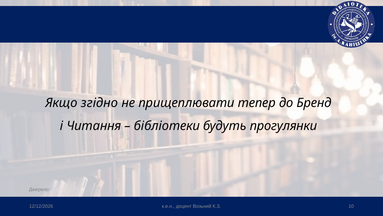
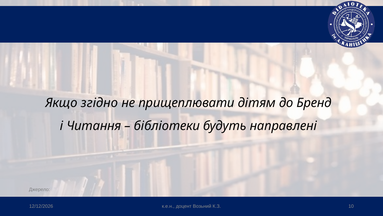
тепер: тепер -> дітям (257, 103)
прогулянки: прогулянки -> направлені (283, 126)
